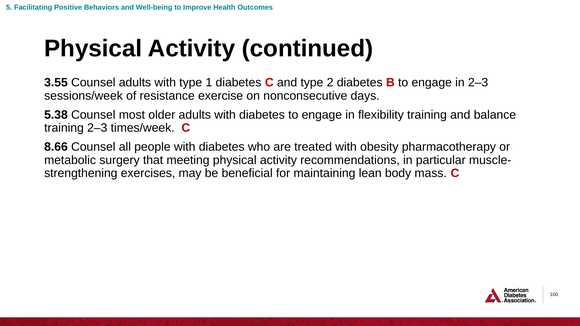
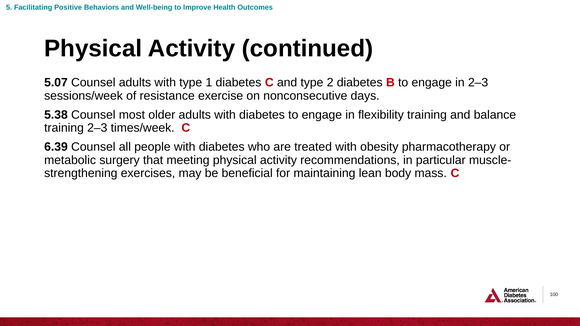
3.55: 3.55 -> 5.07 (56, 83)
8.66: 8.66 -> 6.39 (56, 147)
